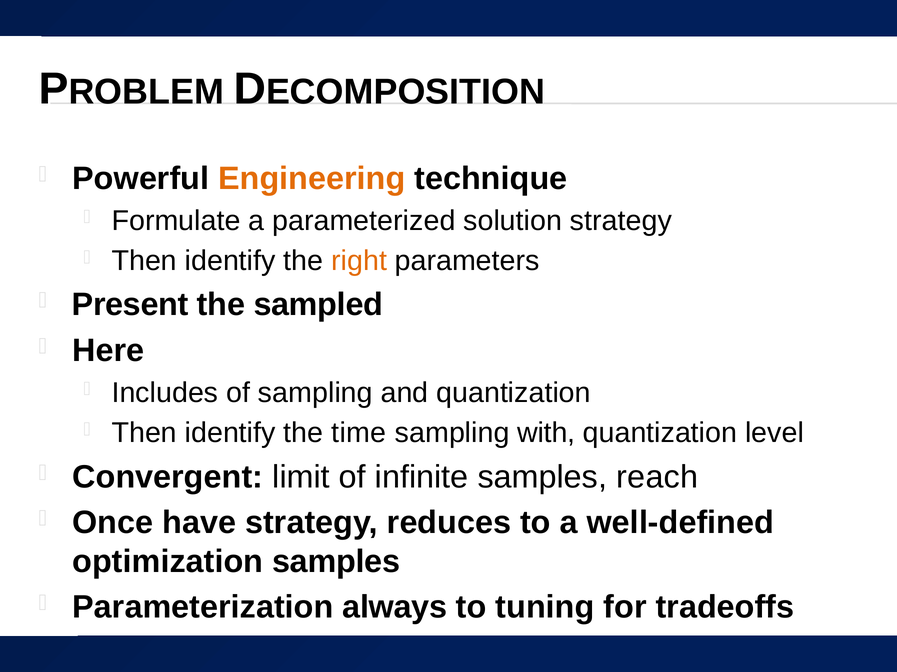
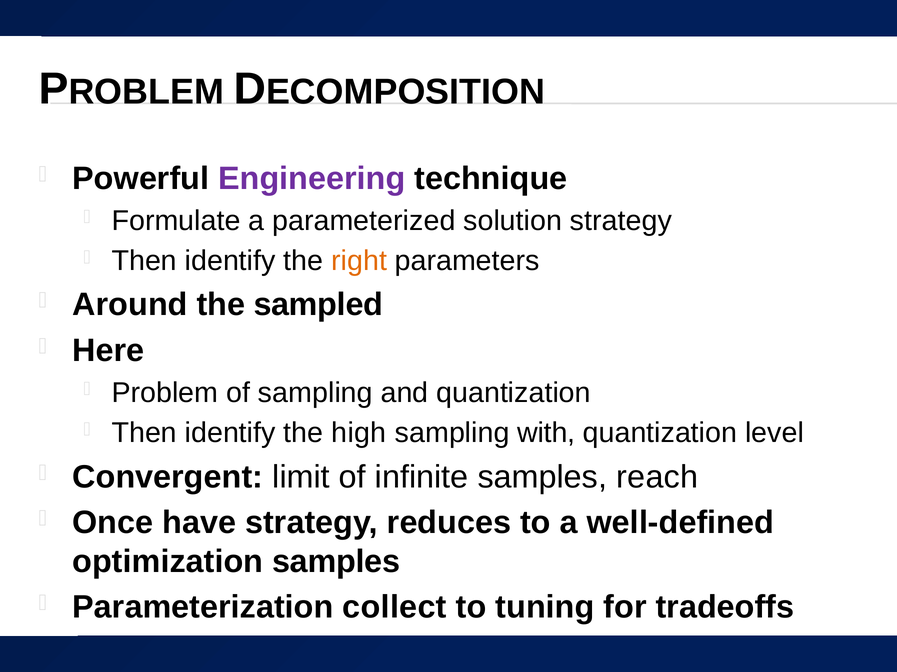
Engineering colour: orange -> purple (312, 179)
Present: Present -> Around (130, 305)
Includes: Includes -> Problem (165, 393)
time: time -> high (359, 434)
always: always -> collect (395, 608)
